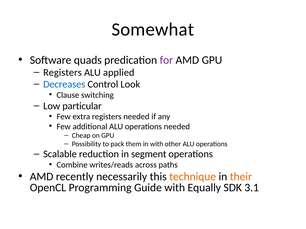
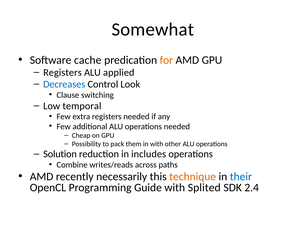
quads: quads -> cache (88, 60)
for colour: purple -> orange (166, 60)
particular: particular -> temporal (82, 106)
Scalable: Scalable -> Solution (60, 154)
segment: segment -> includes (149, 154)
their colour: orange -> blue (241, 177)
Equally: Equally -> Splited (204, 188)
3.1: 3.1 -> 2.4 (252, 188)
